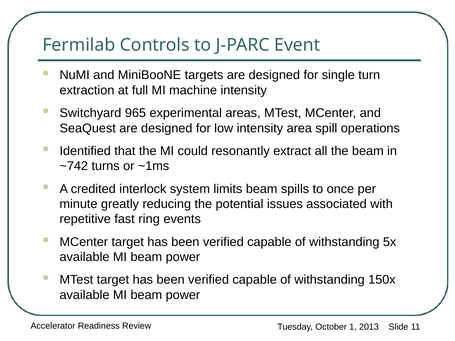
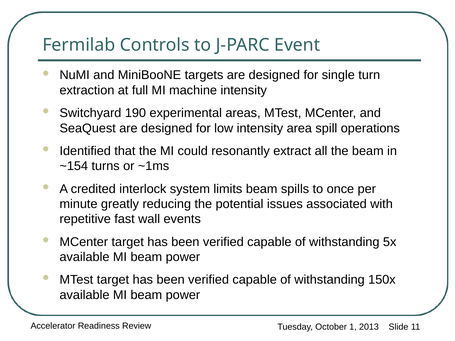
965: 965 -> 190 (135, 113)
~742: ~742 -> ~154 (74, 166)
ring: ring -> wall (149, 219)
